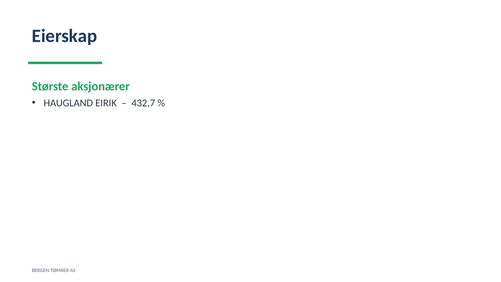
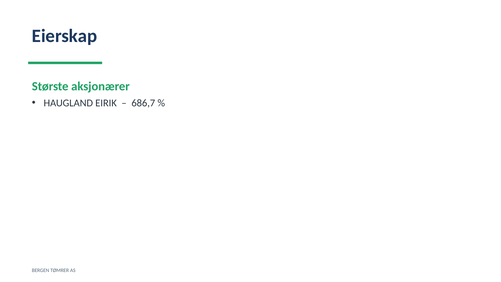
432,7: 432,7 -> 686,7 (143, 103)
